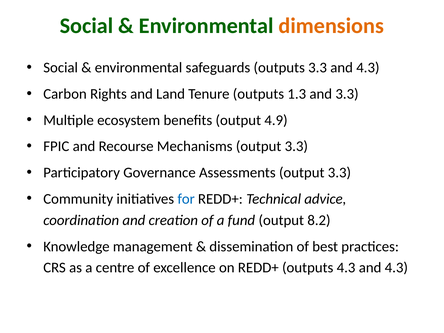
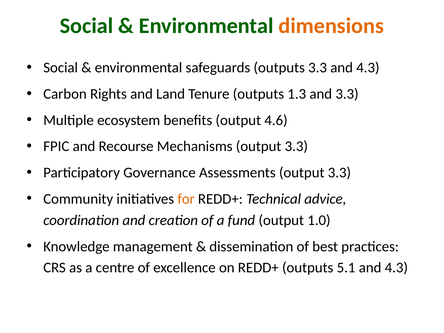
4.9: 4.9 -> 4.6 (276, 120)
for colour: blue -> orange (186, 199)
8.2: 8.2 -> 1.0 (319, 220)
outputs 4.3: 4.3 -> 5.1 (346, 268)
